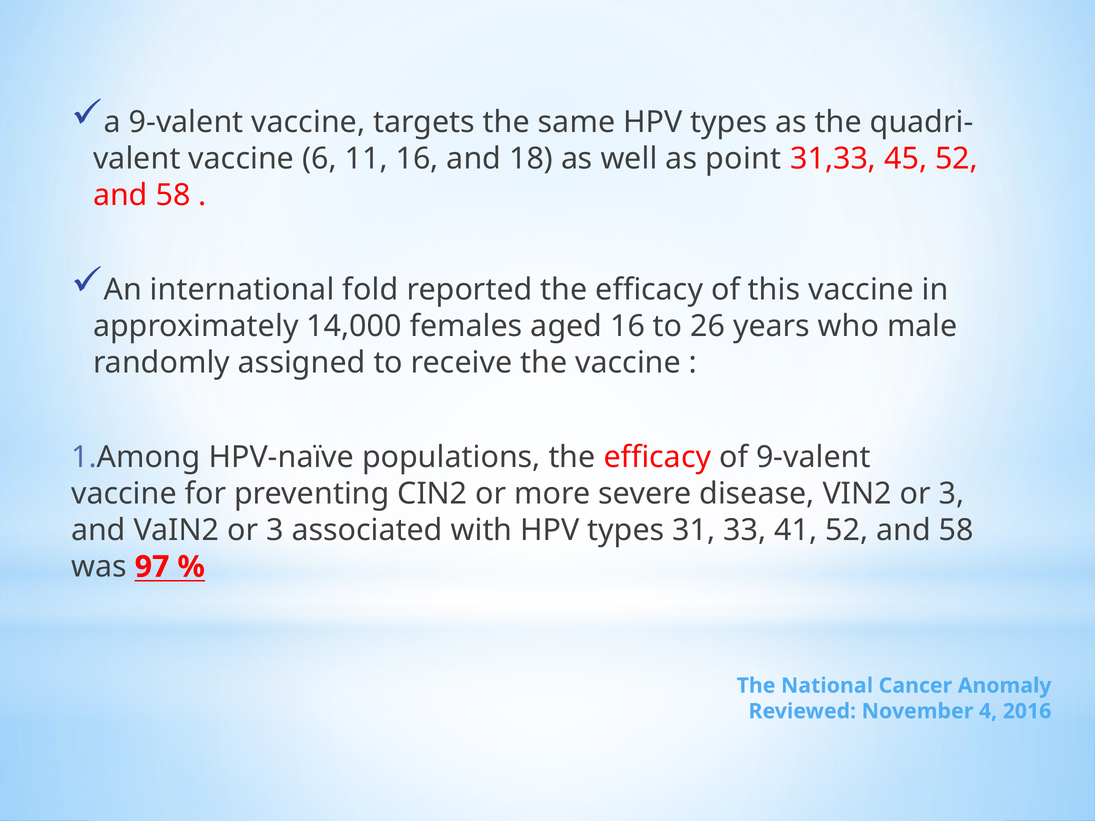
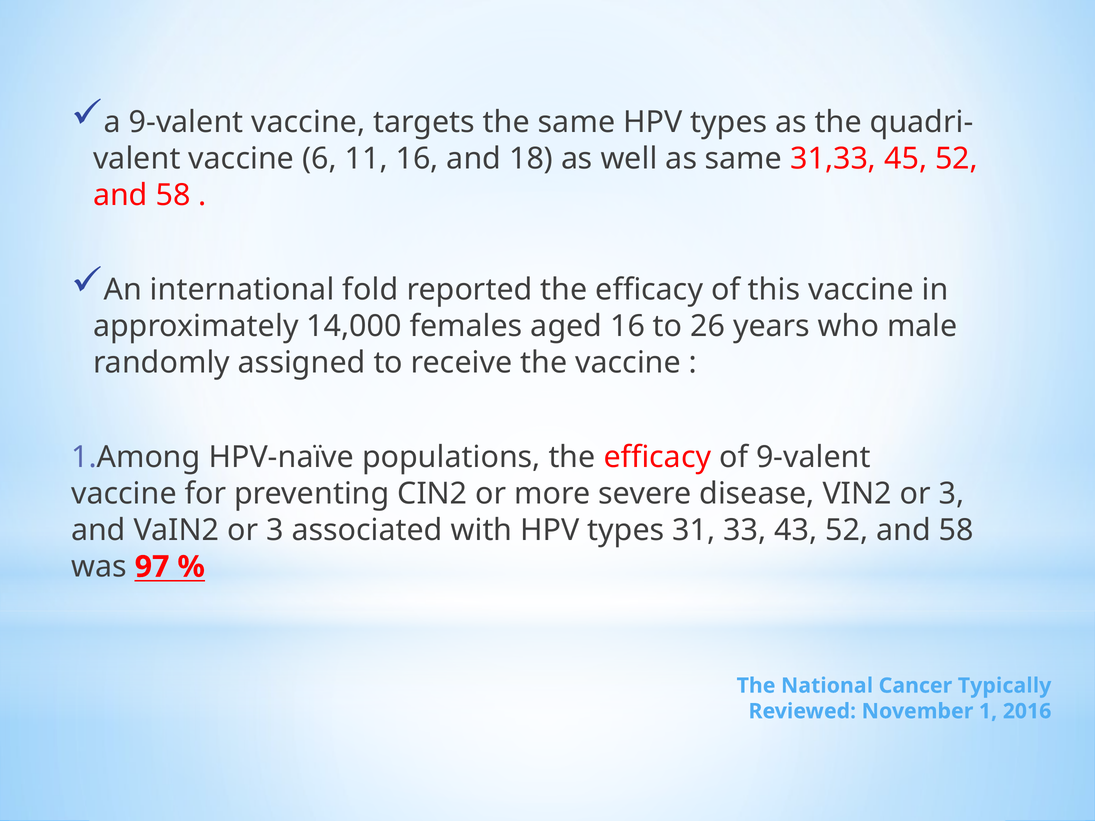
as point: point -> same (743, 159)
41: 41 -> 43 (796, 530)
Anomaly: Anomaly -> Typically (1005, 686)
4: 4 -> 1 (988, 711)
